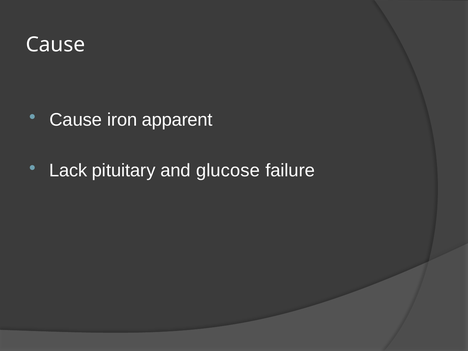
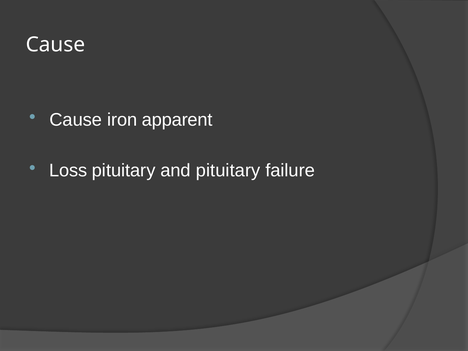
Lack: Lack -> Loss (68, 171)
and glucose: glucose -> pituitary (228, 171)
